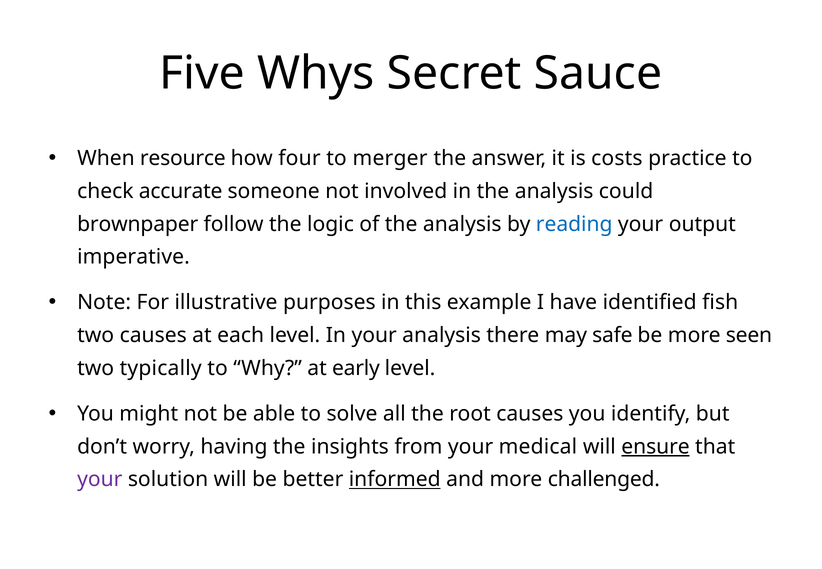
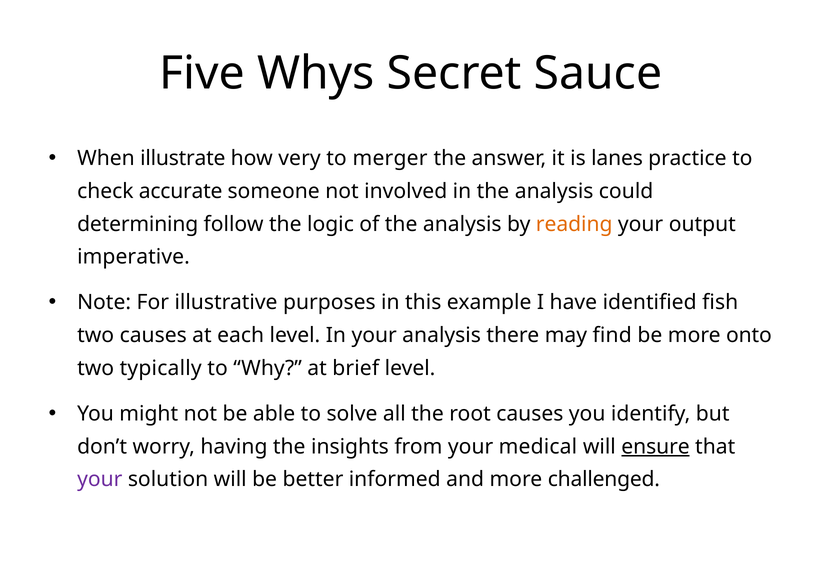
resource: resource -> illustrate (183, 158)
four: four -> very (300, 158)
costs: costs -> lanes (617, 158)
brownpaper: brownpaper -> determining (138, 224)
reading colour: blue -> orange (574, 224)
safe: safe -> find (612, 335)
seen: seen -> onto (749, 335)
early: early -> brief (356, 368)
informed underline: present -> none (395, 480)
